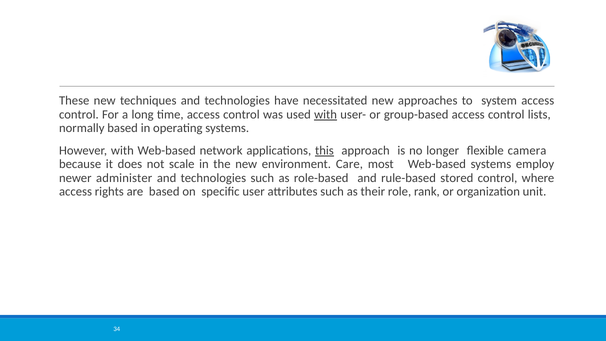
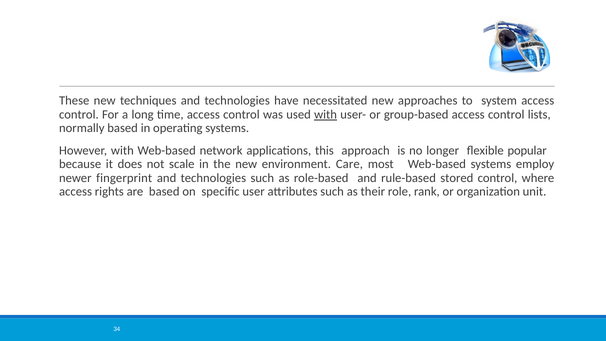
this underline: present -> none (324, 151)
camera: camera -> popular (527, 151)
administer: administer -> fingerprint (124, 178)
